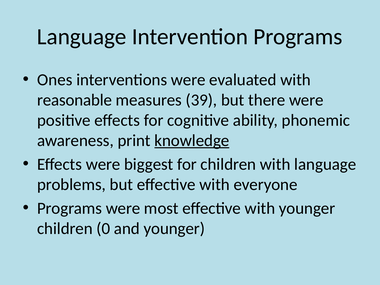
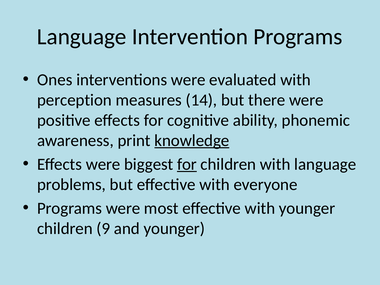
reasonable: reasonable -> perception (74, 100)
39: 39 -> 14 (201, 100)
for underline: none -> present (187, 164)
0: 0 -> 9 (103, 229)
